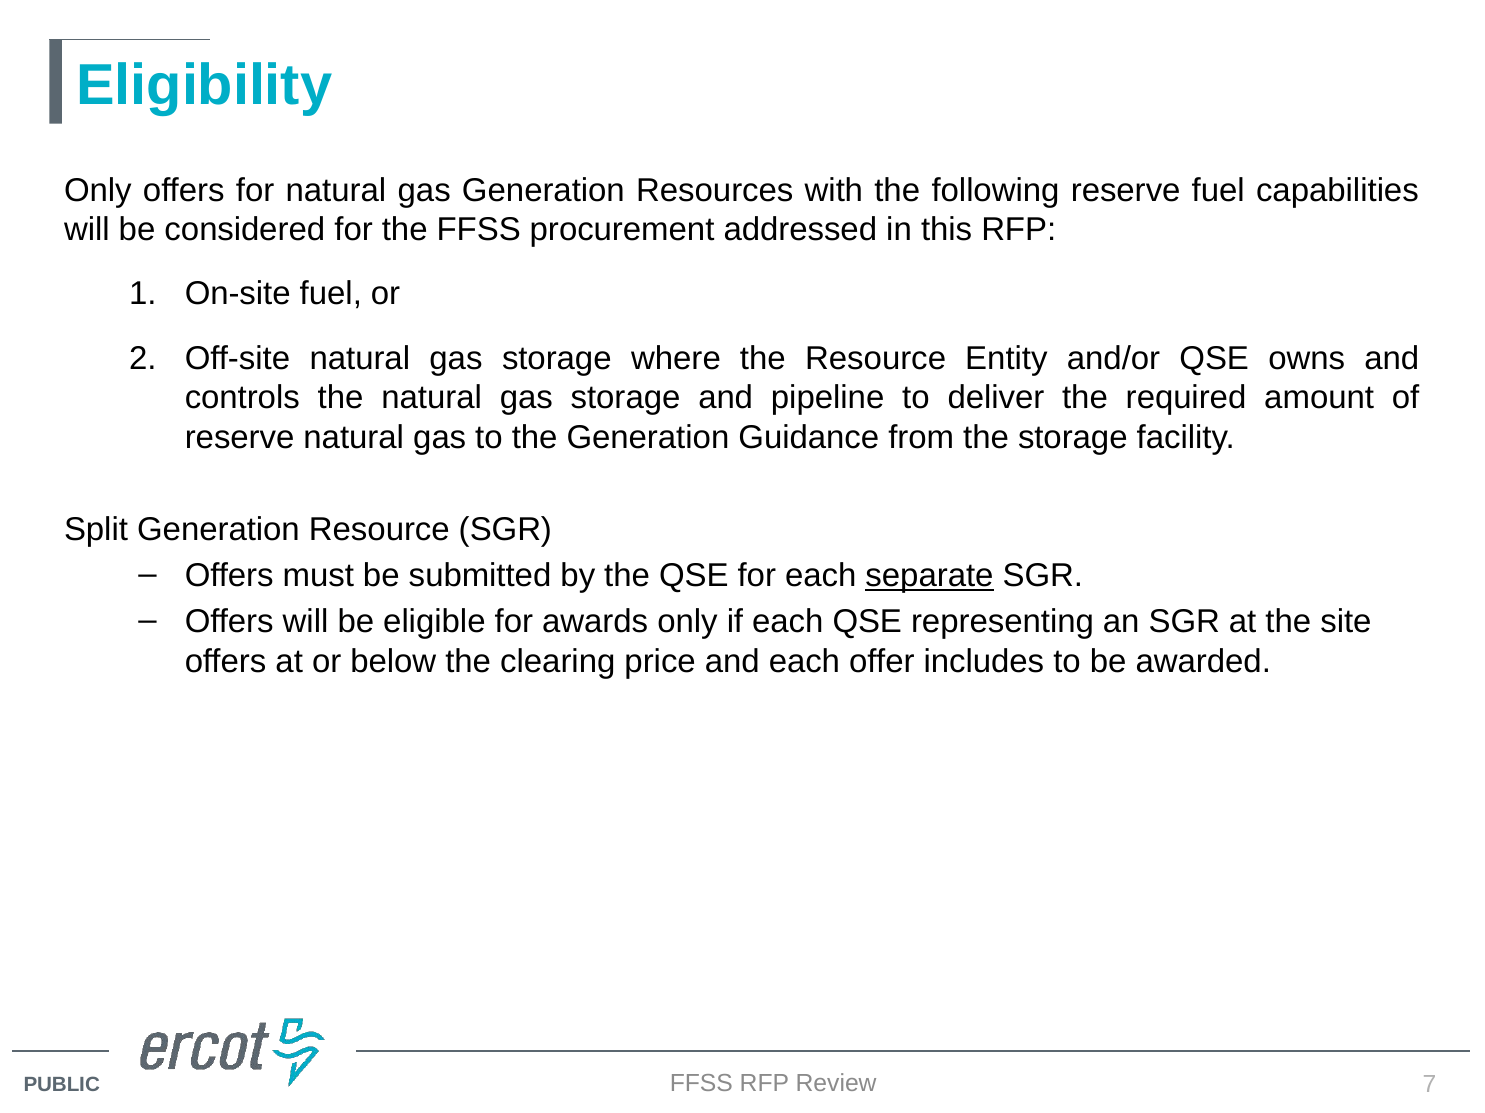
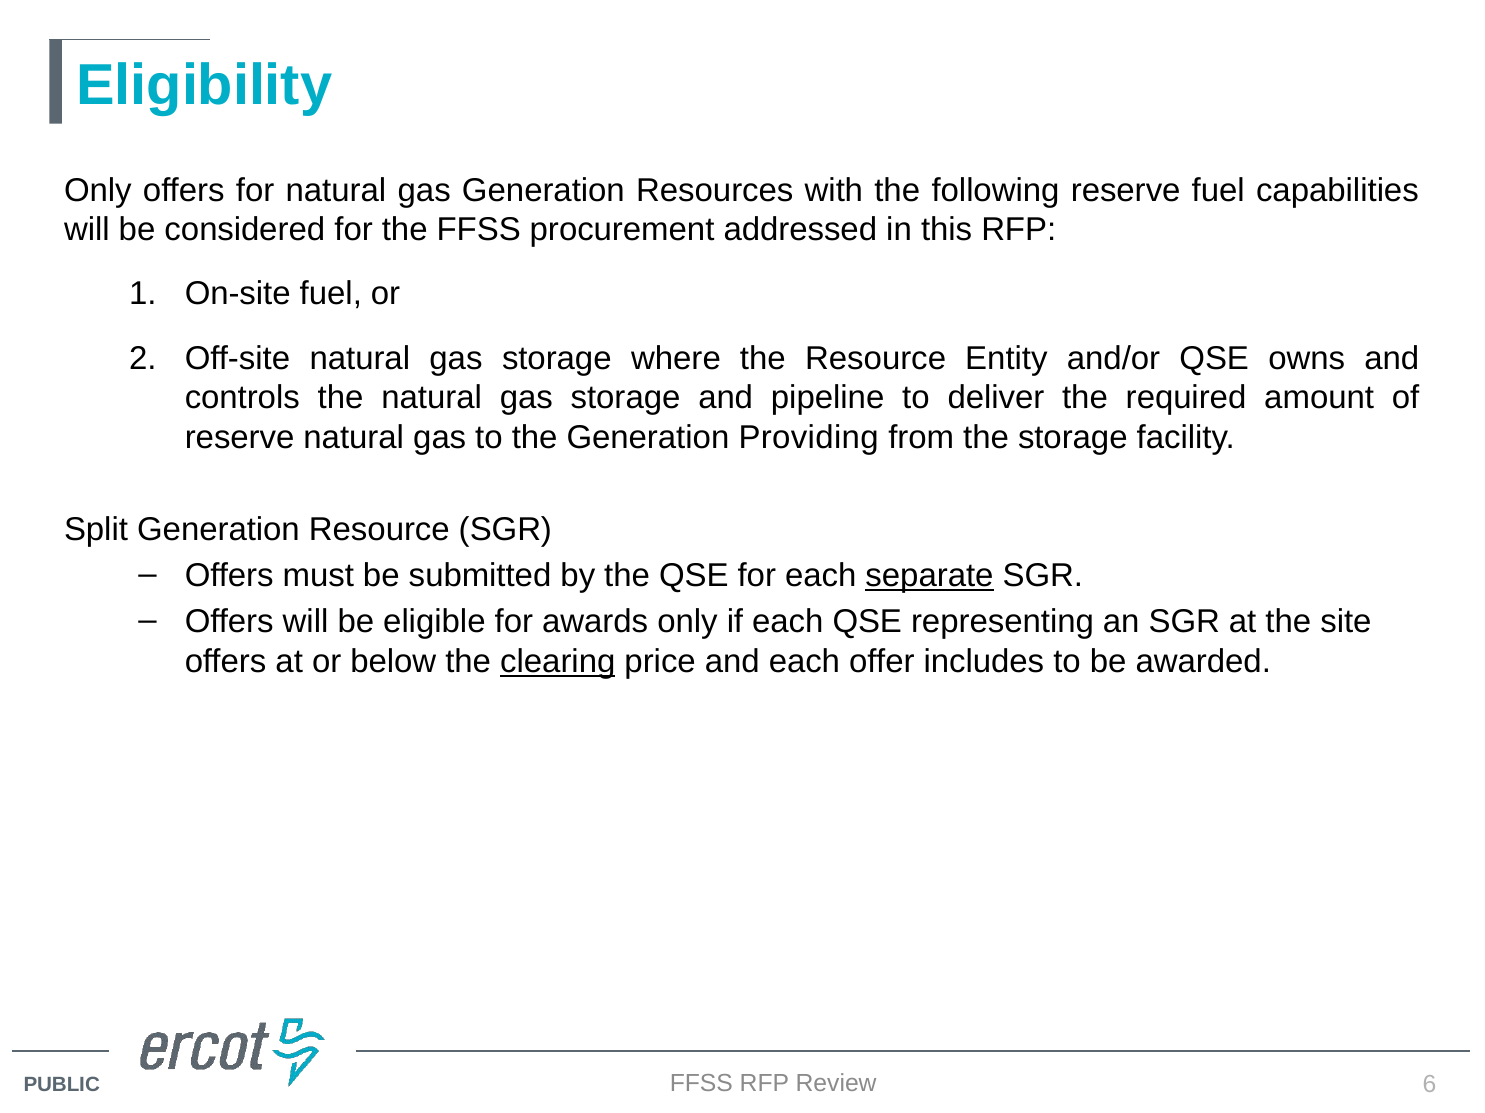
Guidance: Guidance -> Providing (809, 438)
clearing underline: none -> present (558, 662)
7: 7 -> 6 (1429, 1085)
